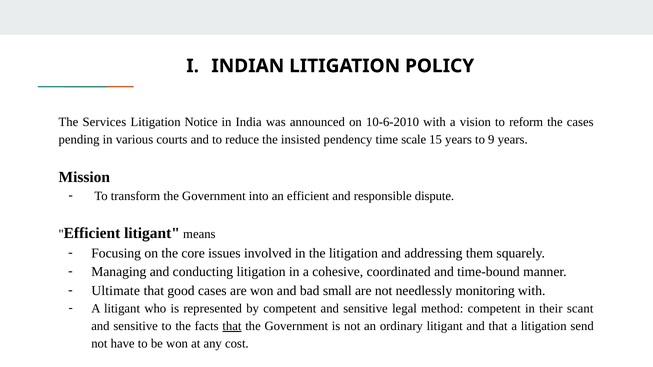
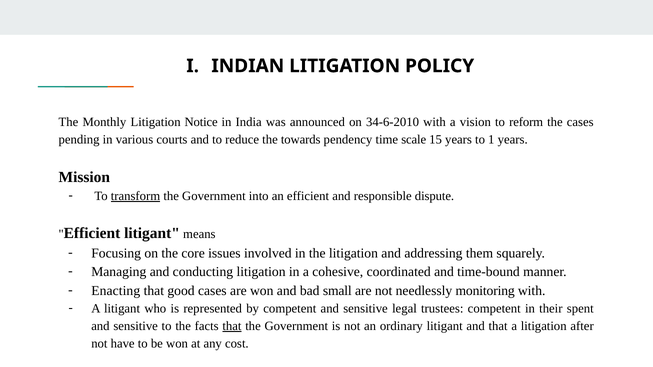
Services: Services -> Monthly (104, 122)
10-6-2010: 10-6-2010 -> 34-6-2010 (393, 122)
insisted: insisted -> towards (301, 140)
9: 9 -> 1 (491, 140)
transform underline: none -> present (136, 196)
Ultimate: Ultimate -> Enacting (116, 291)
method: method -> trustees (442, 309)
scant: scant -> spent (580, 309)
send: send -> after (582, 326)
